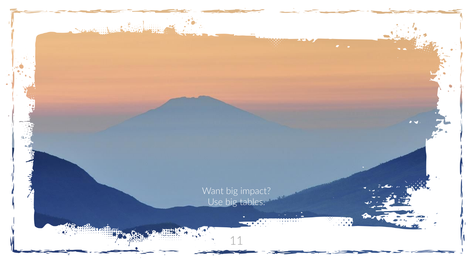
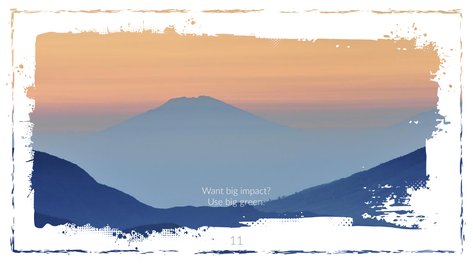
tables: tables -> green (252, 202)
